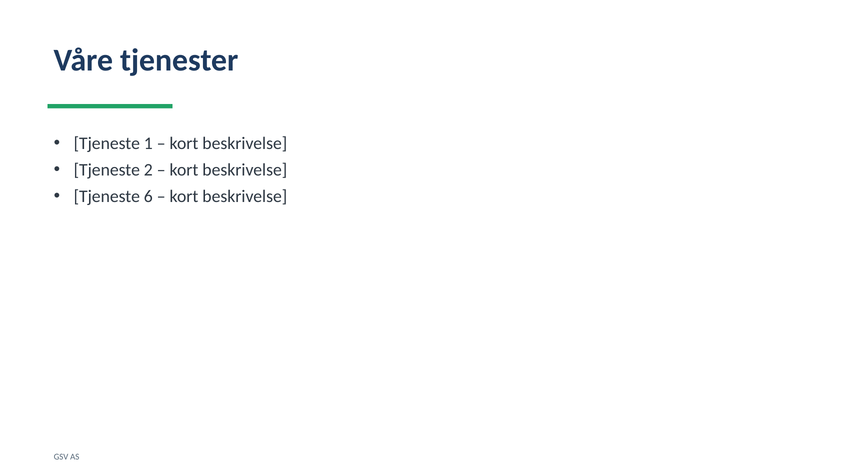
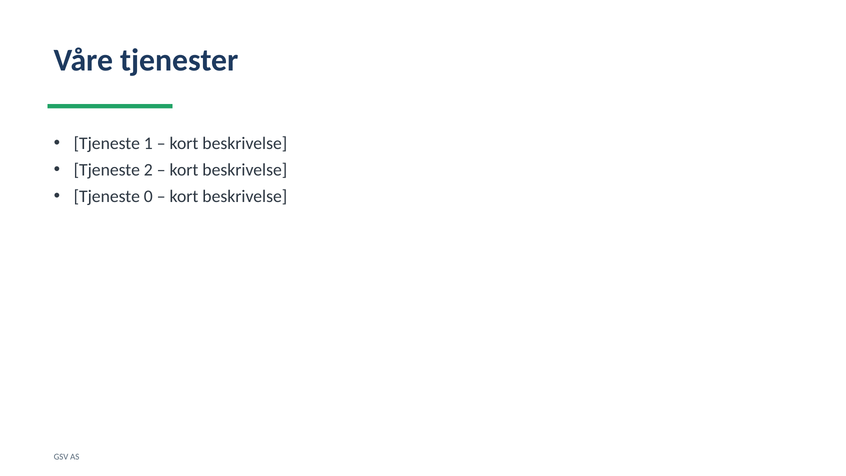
6: 6 -> 0 (148, 196)
